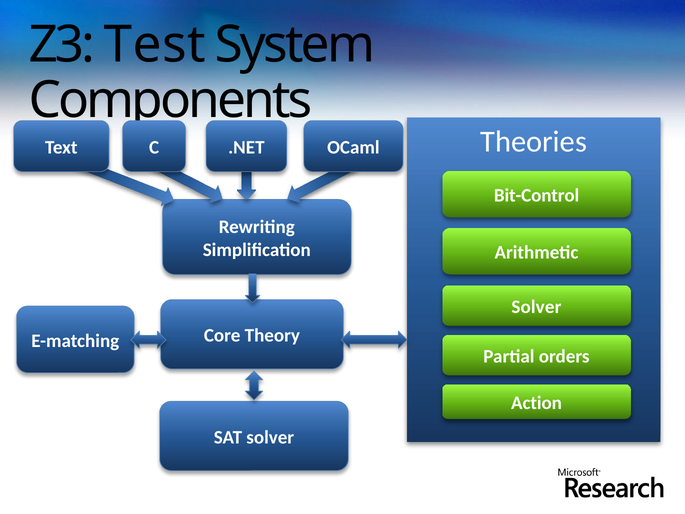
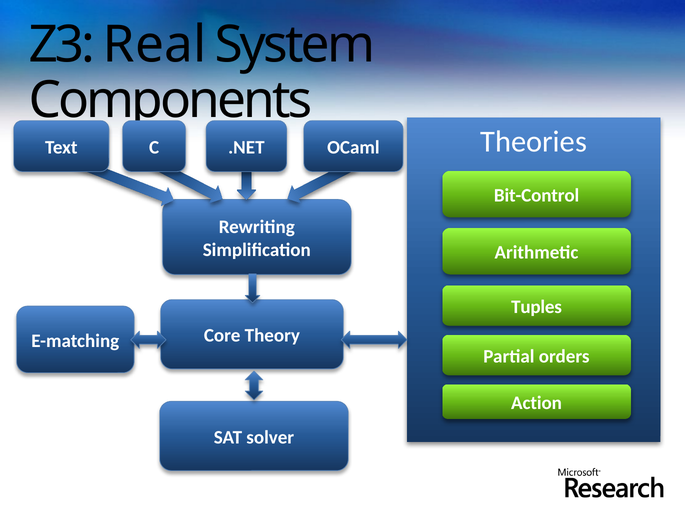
Test: Test -> Real (155, 45)
Solver: Solver -> Tuples (537, 307)
